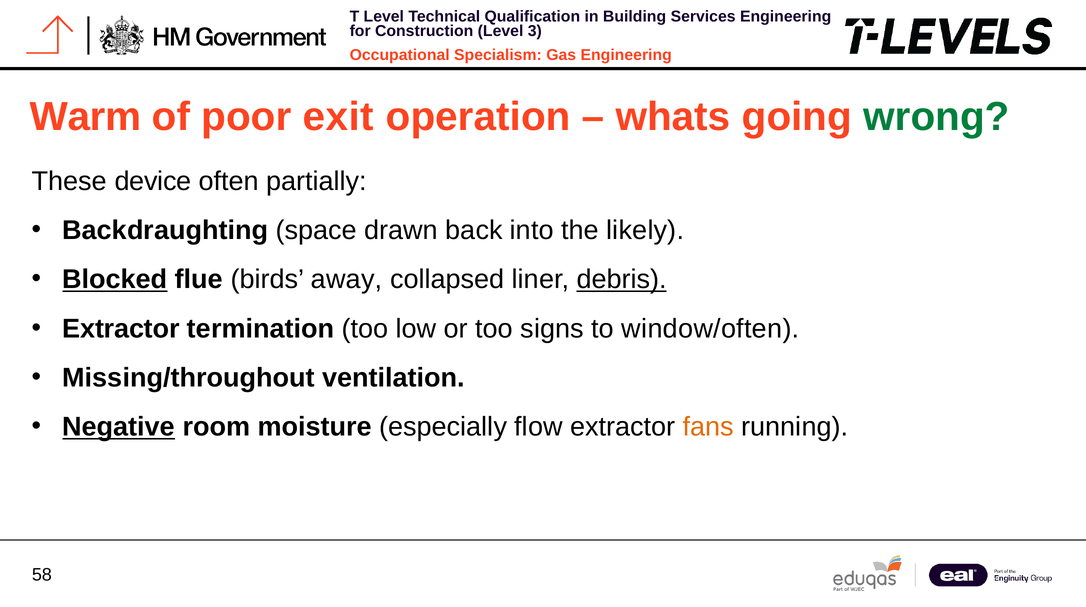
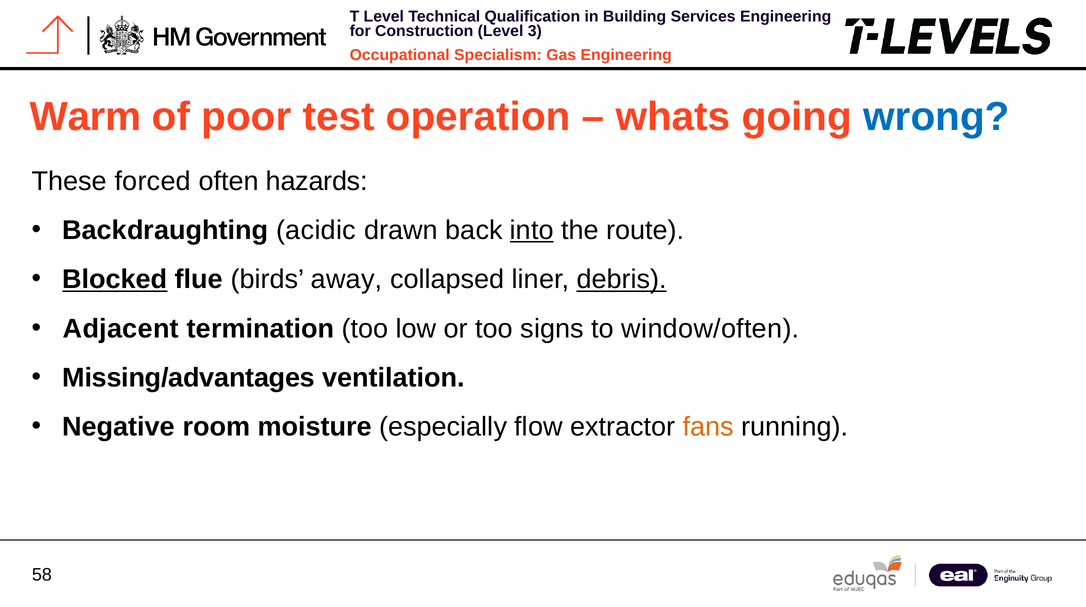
exit: exit -> test (339, 117)
wrong colour: green -> blue (936, 117)
device: device -> forced (153, 181)
partially: partially -> hazards (317, 181)
space: space -> acidic (316, 230)
into underline: none -> present (532, 230)
likely: likely -> route (645, 230)
Extractor: Extractor -> Adjacent (121, 329)
Missing/throughout: Missing/throughout -> Missing/advantages (189, 378)
Negative underline: present -> none (119, 427)
